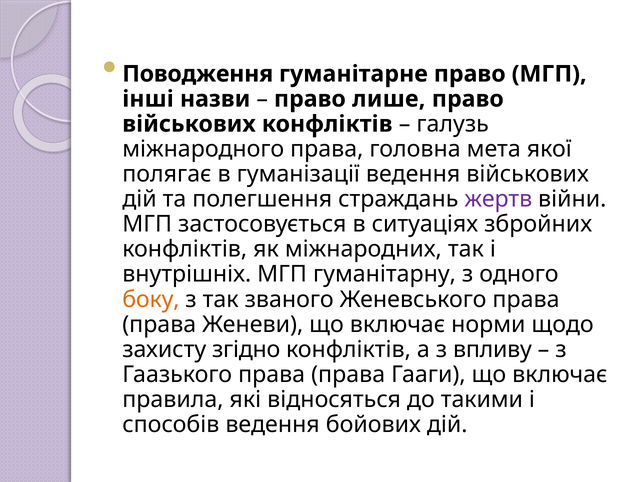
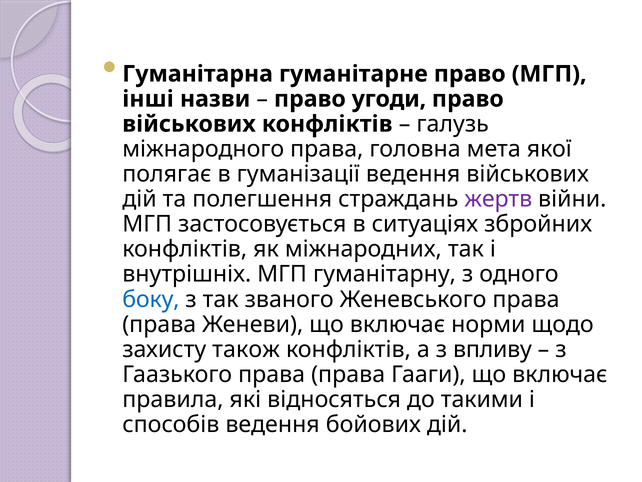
Поводження: Поводження -> Гуманітарна (198, 74)
лише: лише -> угоди (389, 99)
боку colour: orange -> blue (151, 299)
згідно: згідно -> також (246, 349)
